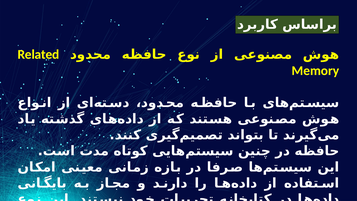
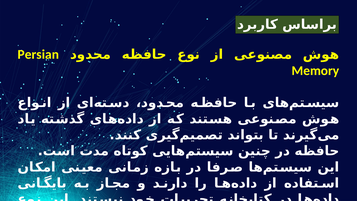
Related: Related -> Persian (38, 54)
